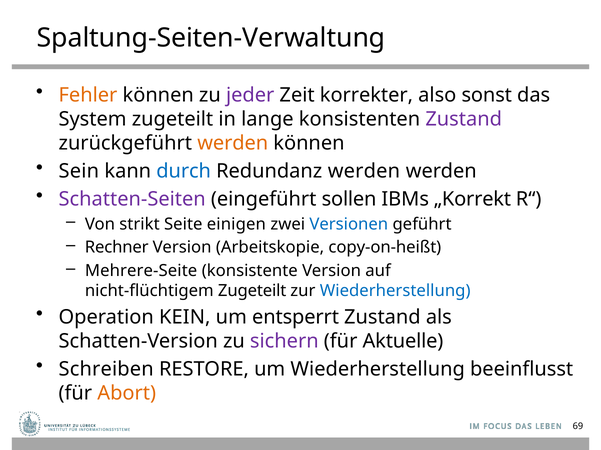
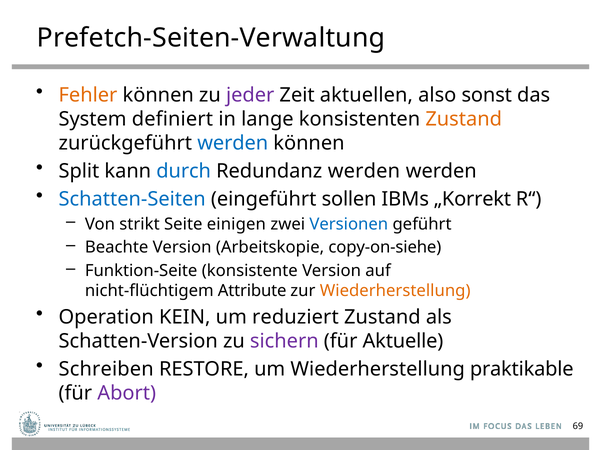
Spaltung-Seiten-Verwaltung: Spaltung-Seiten-Verwaltung -> Prefetch-Seiten-Verwaltung (211, 38)
korrekter: korrekter -> aktuellen (366, 95)
System zugeteilt: zugeteilt -> definiert (172, 119)
Zustand colour: purple -> orange (464, 119)
werden colour: orange -> blue (233, 143)
Sein: Sein -> Split (79, 171)
Schatten-Seiten colour: purple -> blue (132, 199)
Rechner: Rechner -> Beachte (117, 248)
copy-on-heißt: copy-on-heißt -> copy-on-siehe (385, 248)
Mehrere-Seite: Mehrere-Seite -> Funktion-Seite (141, 271)
nicht-flüchtigem Zugeteilt: Zugeteilt -> Attribute (252, 291)
Wiederherstellung colour: blue -> orange (395, 291)
entsperrt: entsperrt -> reduziert (295, 317)
beeinflusst: beeinflusst -> praktikable (522, 370)
Abort colour: orange -> purple (127, 394)
